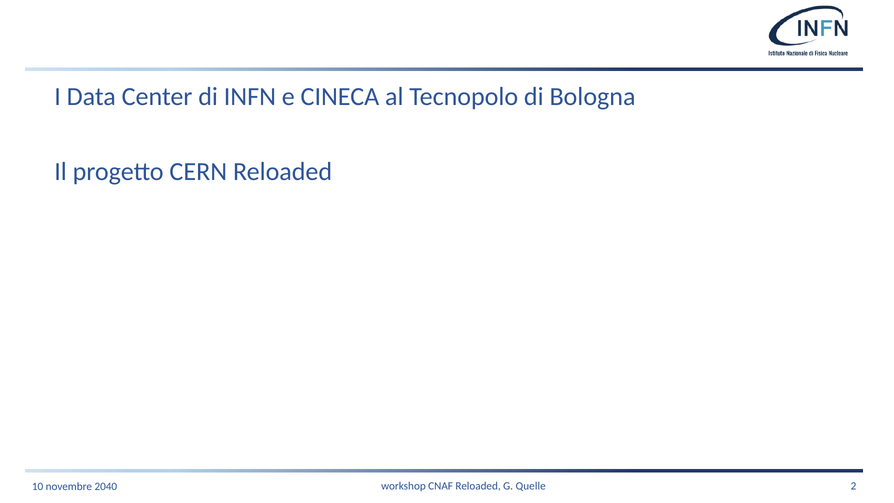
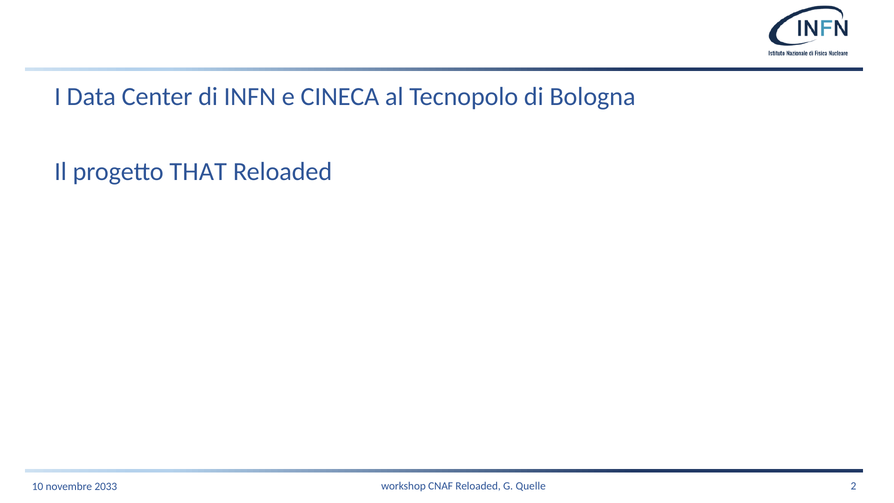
CERN: CERN -> THAT (198, 172)
2040: 2040 -> 2033 (106, 486)
